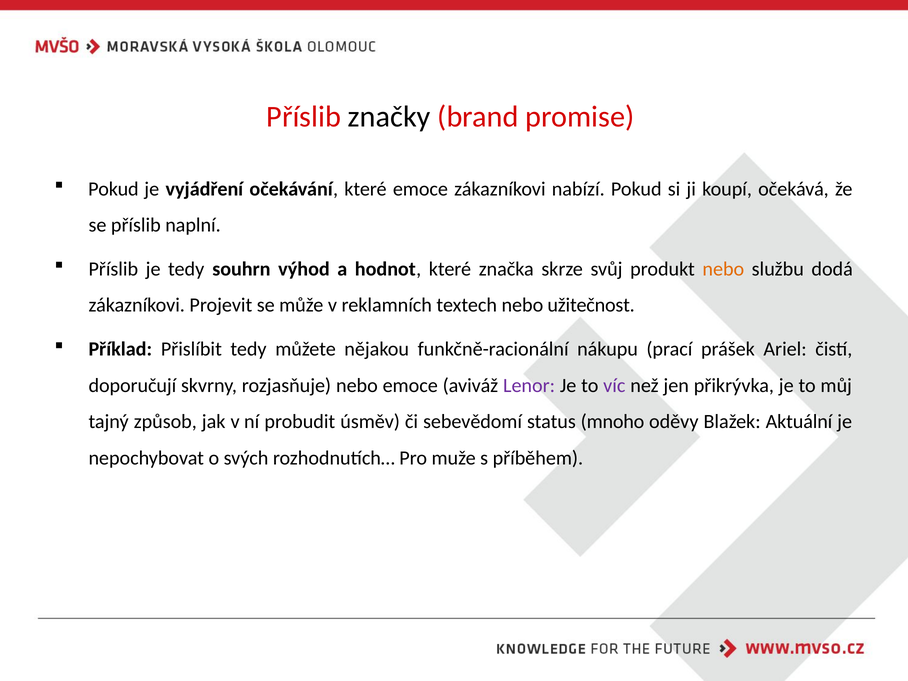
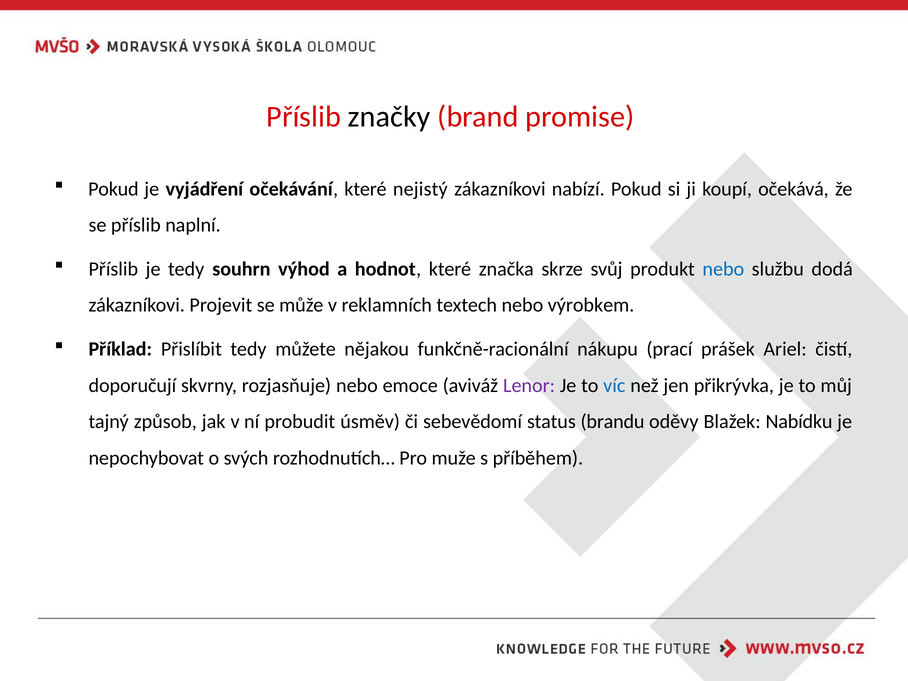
které emoce: emoce -> nejistý (420, 189)
nebo colour: orange -> blue (723, 269)
užitečnost: užitečnost -> výrobkem (591, 305)
víc colour: purple -> blue (614, 385)
mnoho: mnoho -> brandu (613, 422)
Aktuální: Aktuální -> Nabídku (799, 422)
